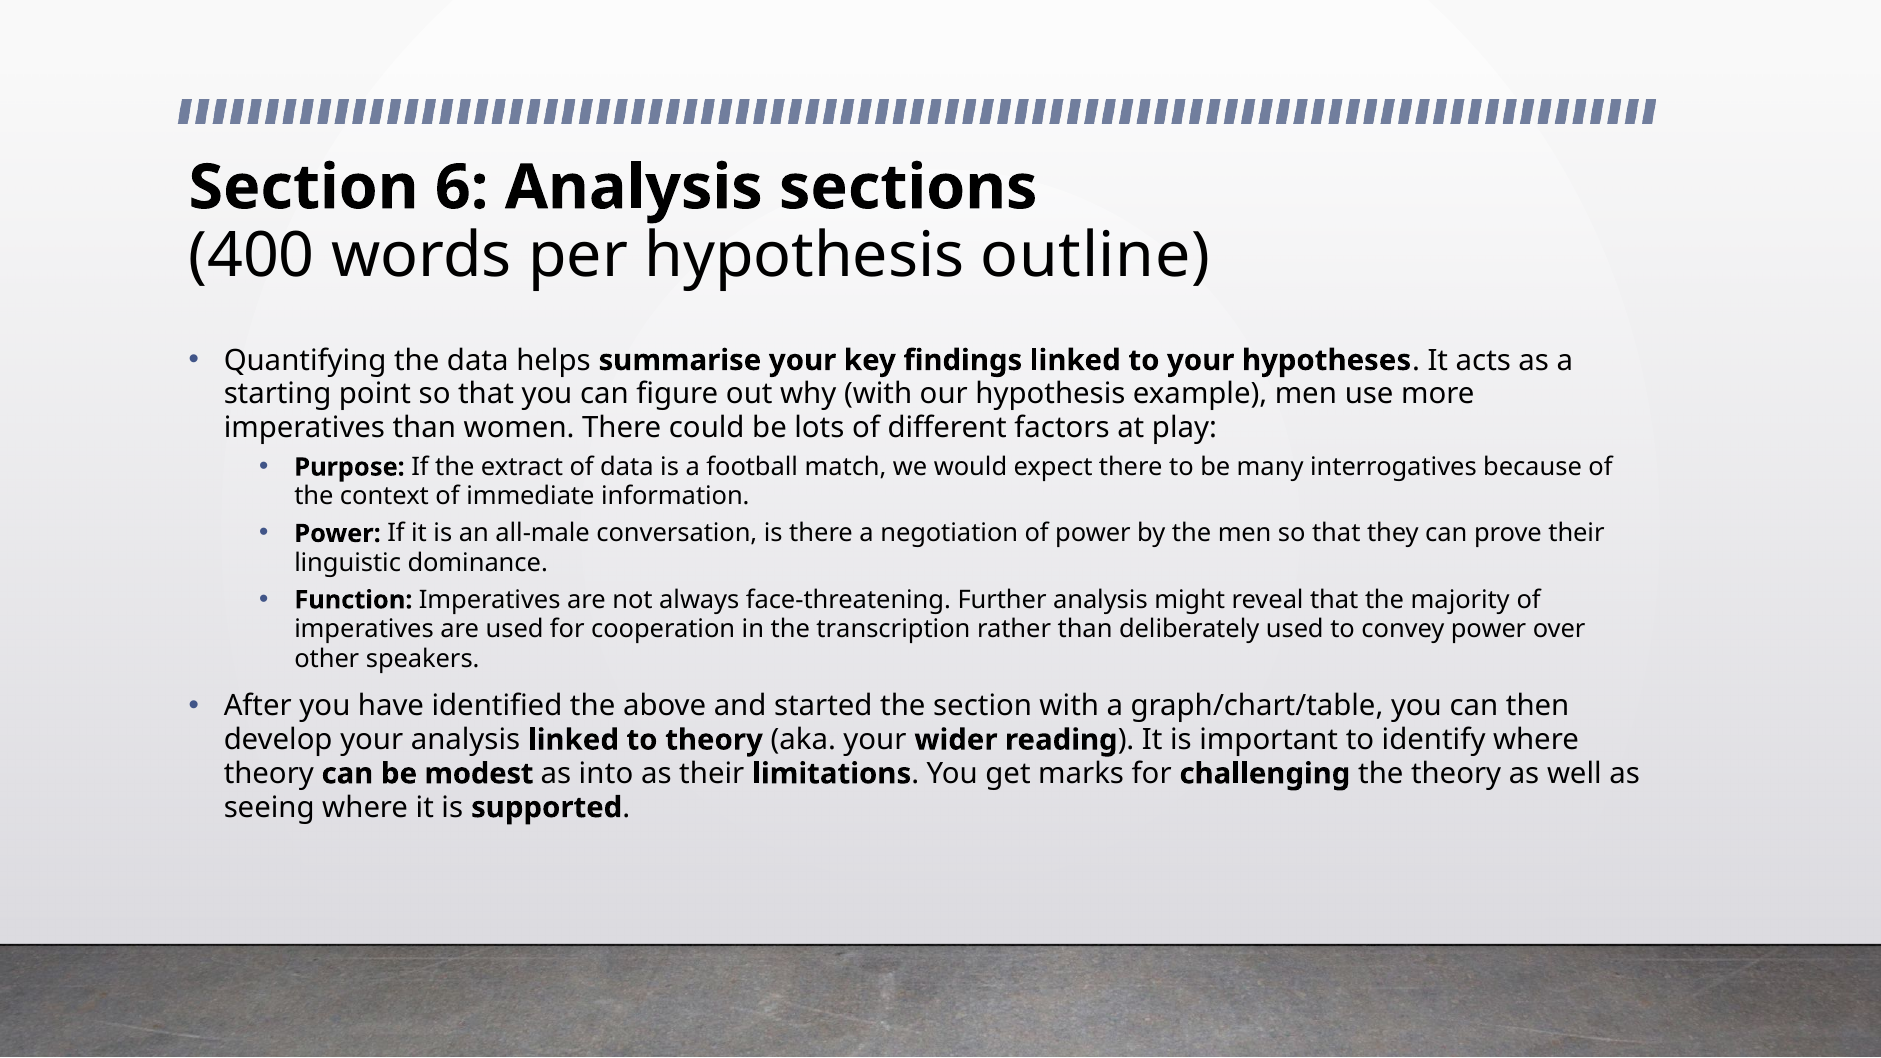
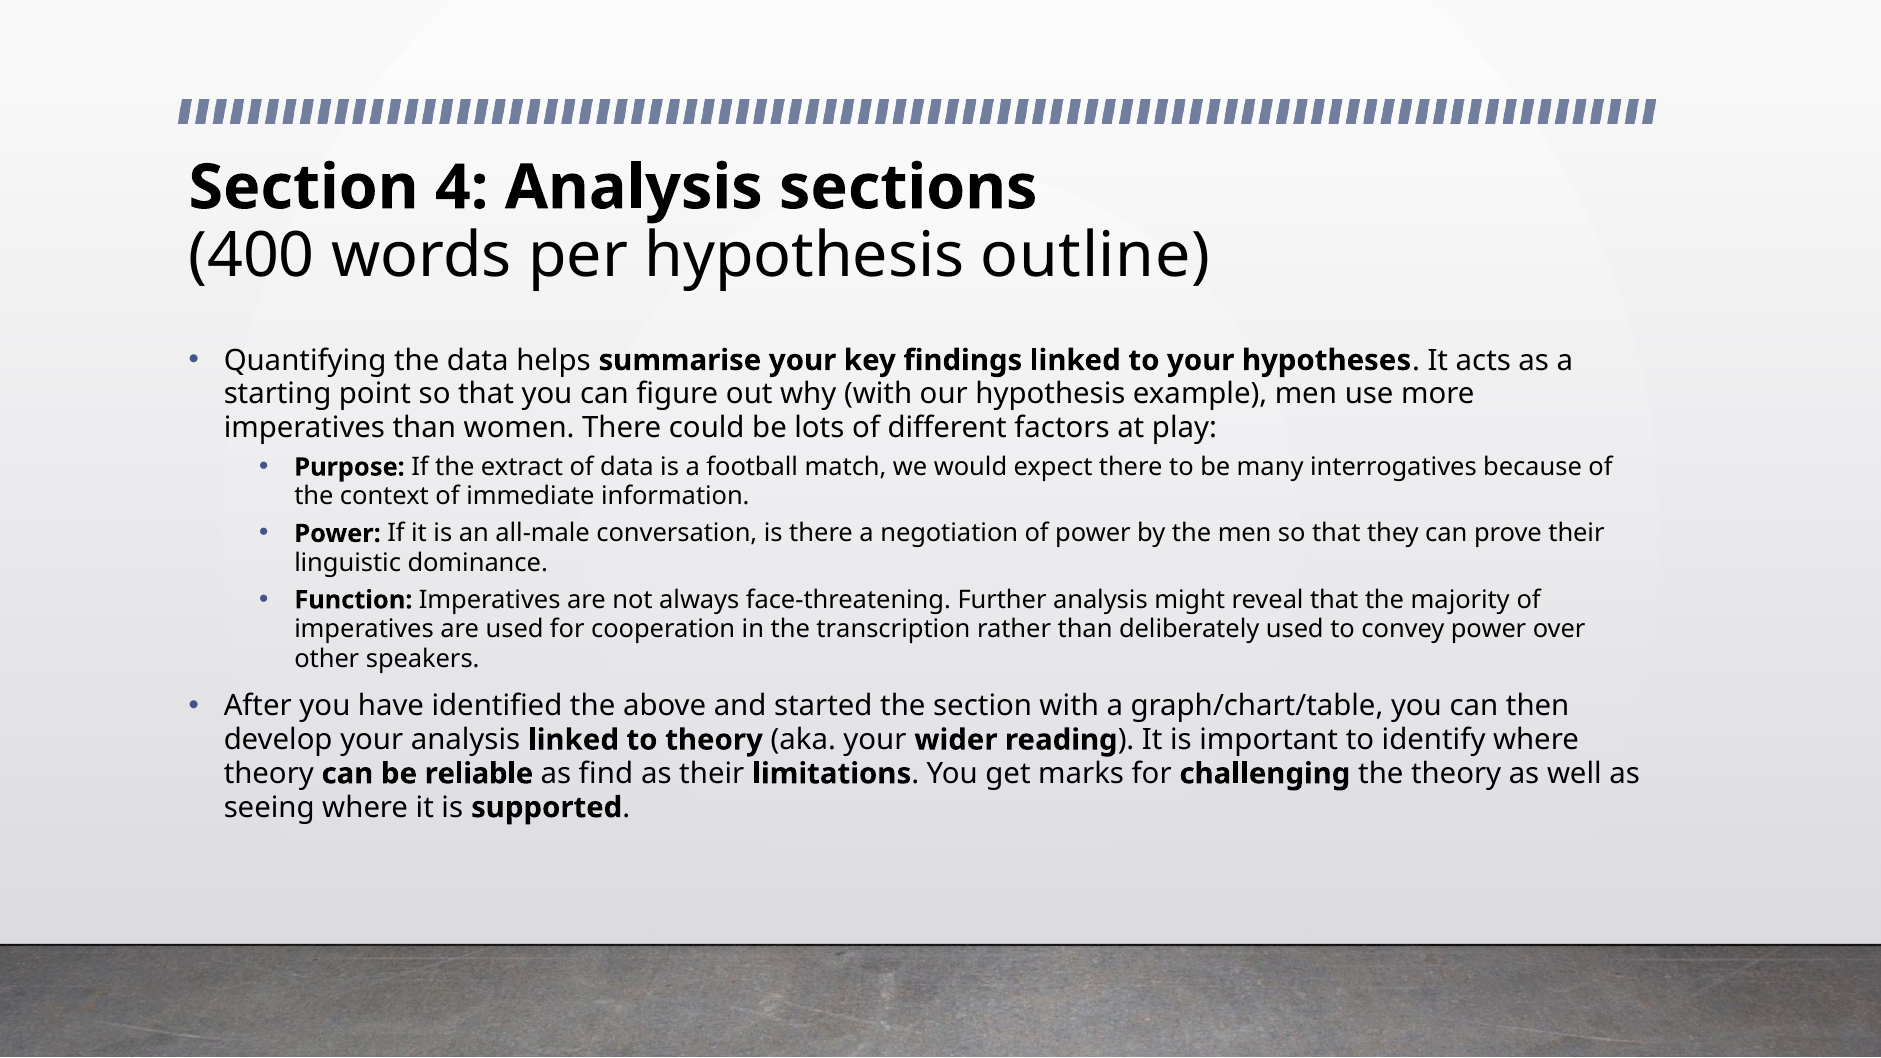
6: 6 -> 4 (462, 188)
modest: modest -> reliable (479, 774)
into: into -> find (606, 774)
